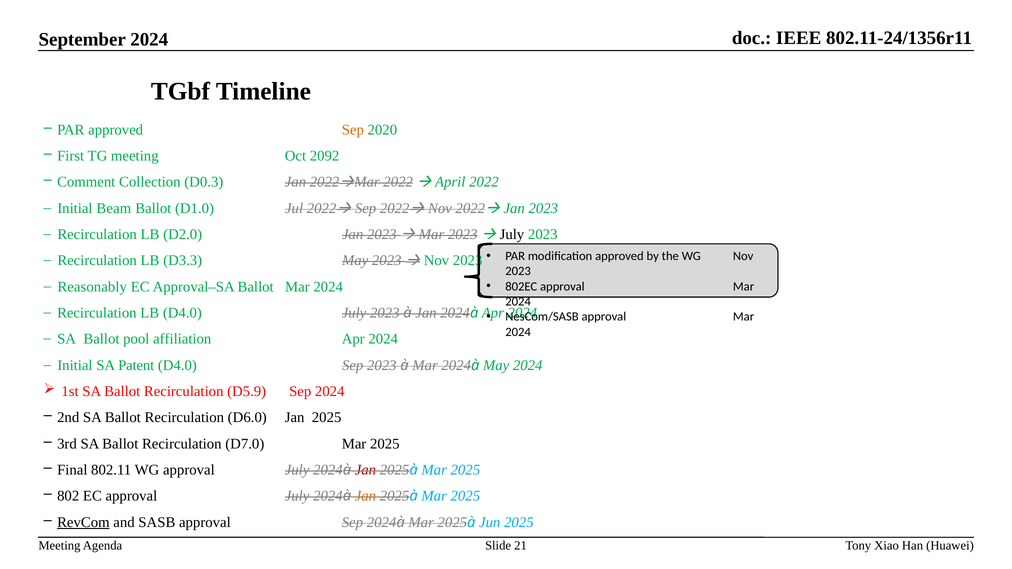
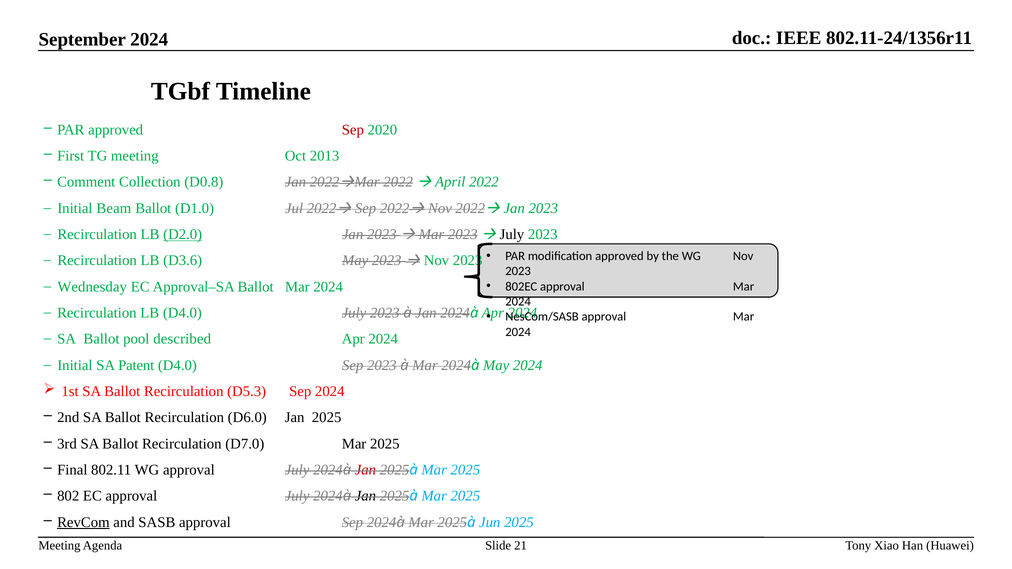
Sep colour: orange -> red (353, 130)
2092: 2092 -> 2013 (325, 156)
D0.3: D0.3 -> D0.8 (204, 182)
D2.0 underline: none -> present (183, 234)
D3.3: D3.3 -> D3.6 (183, 261)
Reasonably: Reasonably -> Wednesday (92, 287)
affiliation: affiliation -> described (182, 339)
D5.9: D5.9 -> D5.3 (247, 392)
Jan colour: orange -> black (365, 496)
